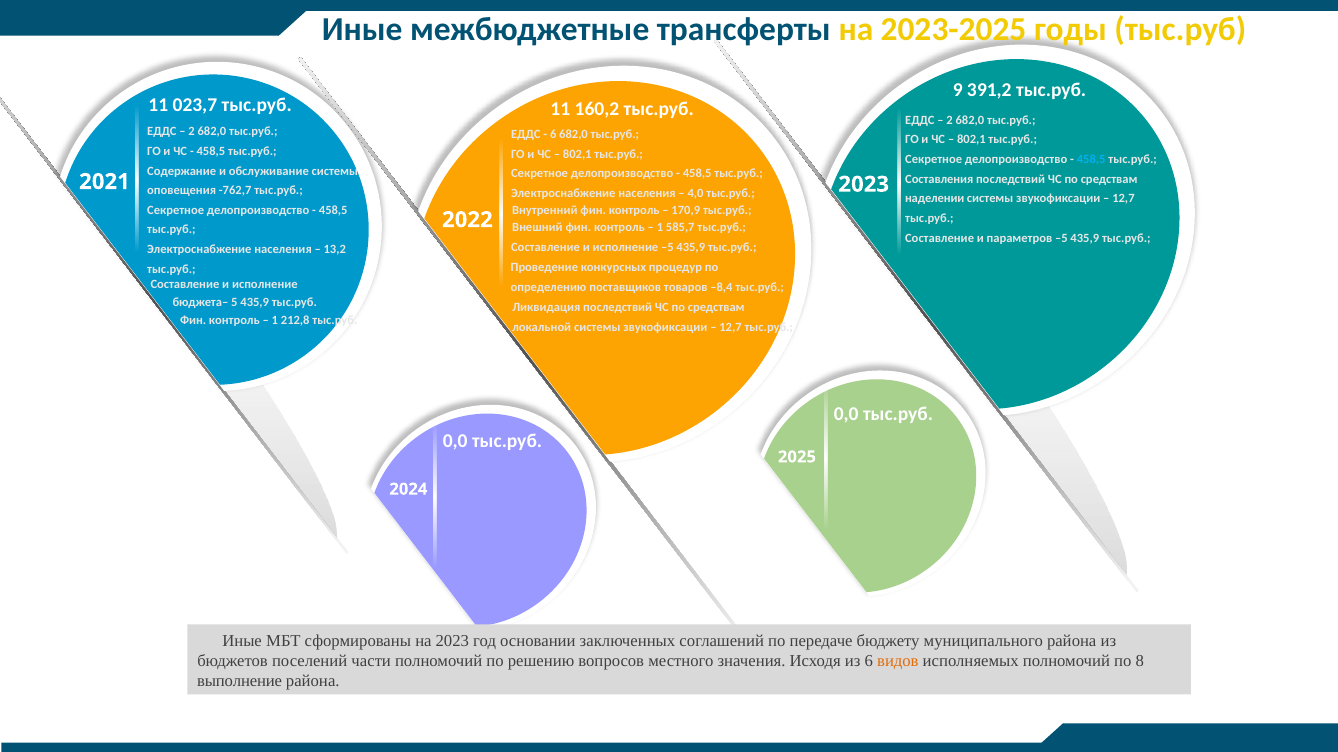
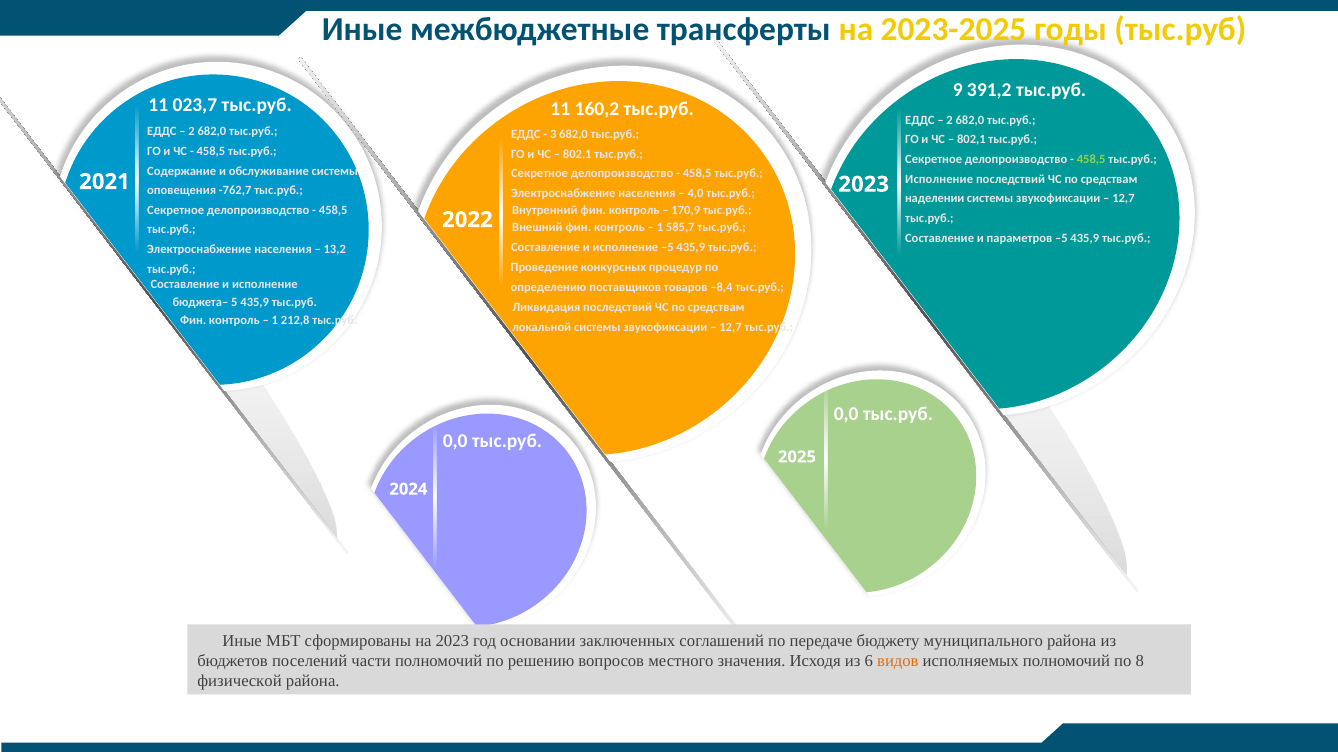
6: 6 -> 3 (553, 134)
458,5 colour: light blue -> light green (1091, 159)
Составления: Составления -> Исполнение (939, 179)
выполнение: выполнение -> физической (240, 681)
